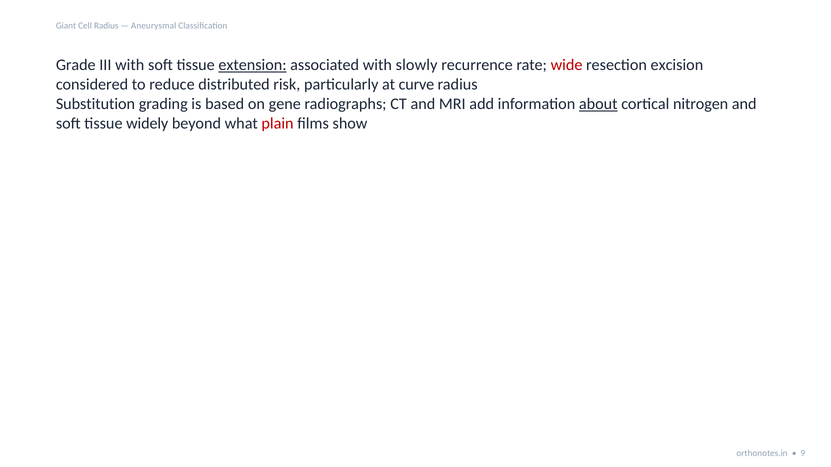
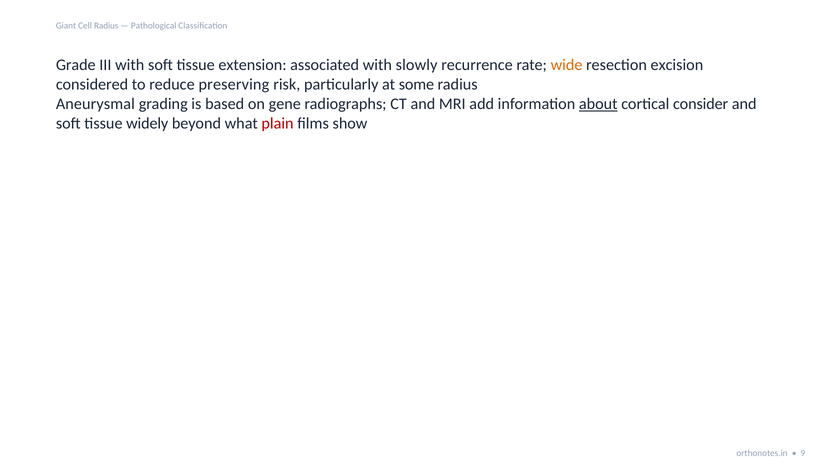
Aneurysmal: Aneurysmal -> Pathological (154, 26)
extension underline: present -> none (253, 65)
wide colour: red -> orange (567, 65)
distributed: distributed -> preserving (234, 85)
curve: curve -> some (416, 85)
Substitution: Substitution -> Aneurysmal (95, 104)
nitrogen: nitrogen -> consider (701, 104)
